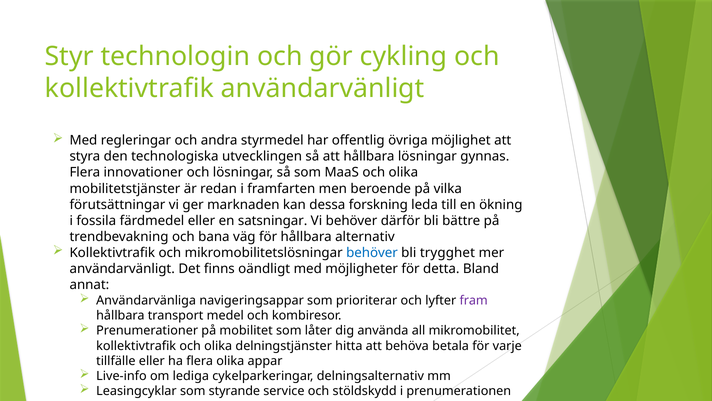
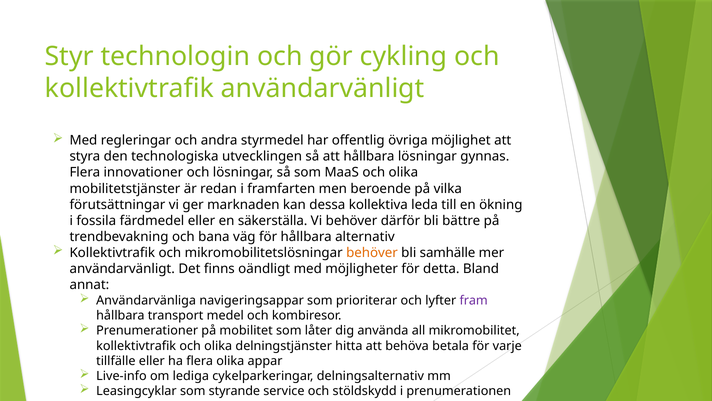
forskning: forskning -> kollektiva (378, 204)
satsningar: satsningar -> säkerställa (273, 220)
behöver colour: blue -> orange (372, 252)
trygghet: trygghet -> samhälle (448, 252)
